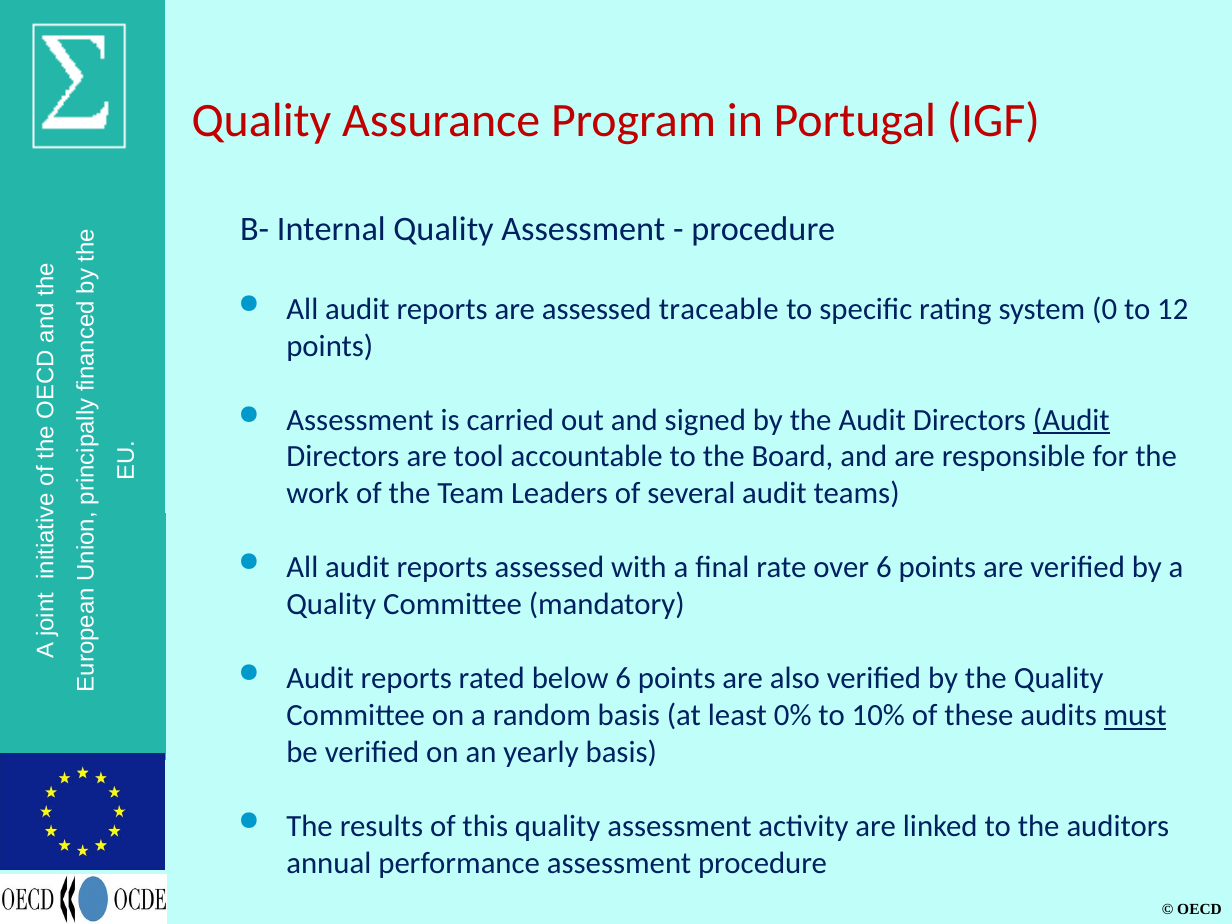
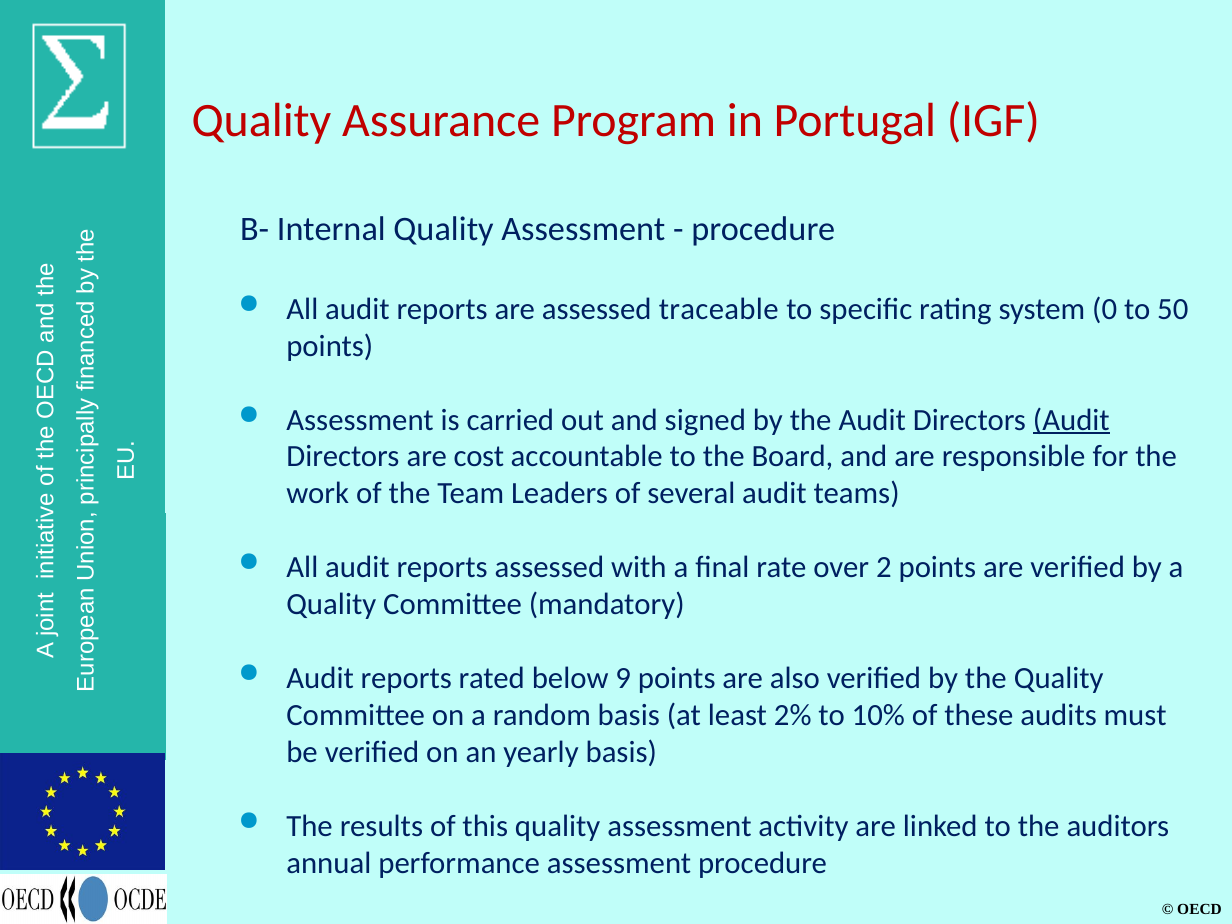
12: 12 -> 50 (1173, 309)
tool: tool -> cost (479, 457)
over 6: 6 -> 2 (884, 568)
below 6: 6 -> 9 (623, 679)
0%: 0% -> 2% (793, 716)
must underline: present -> none (1135, 716)
